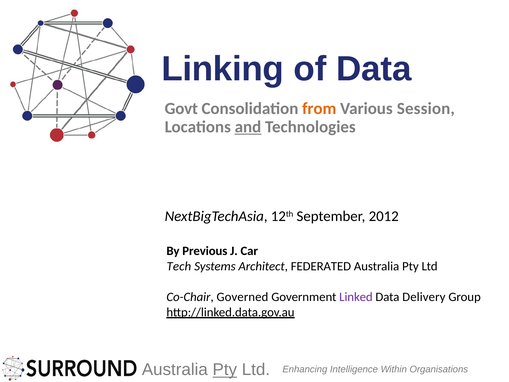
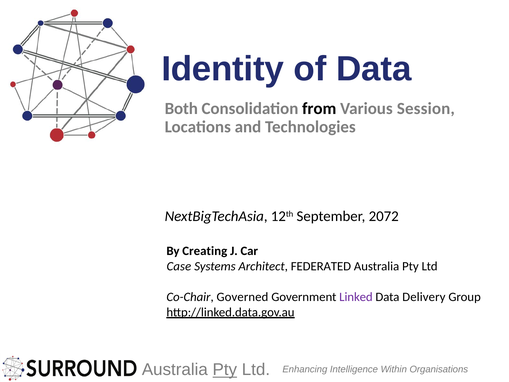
Linking: Linking -> Identity (223, 69)
Govt: Govt -> Both (181, 109)
from colour: orange -> black (319, 109)
and underline: present -> none (248, 127)
2012: 2012 -> 2072 (384, 216)
Previous: Previous -> Creating (205, 251)
Tech: Tech -> Case (179, 266)
